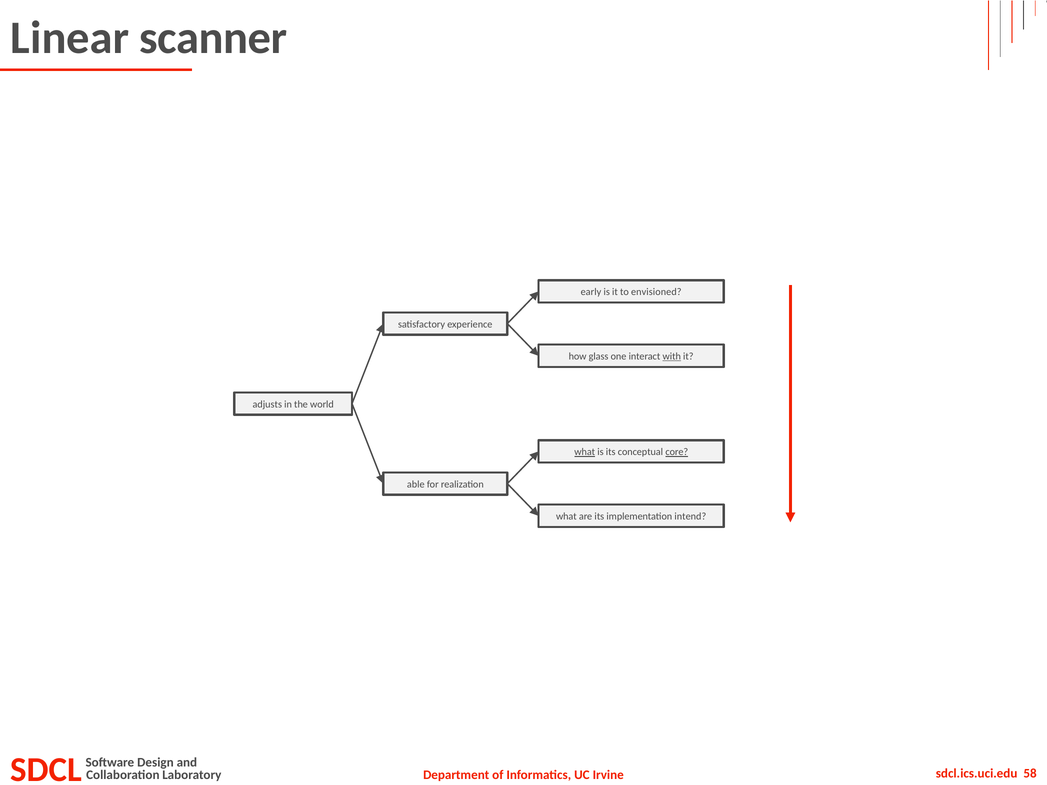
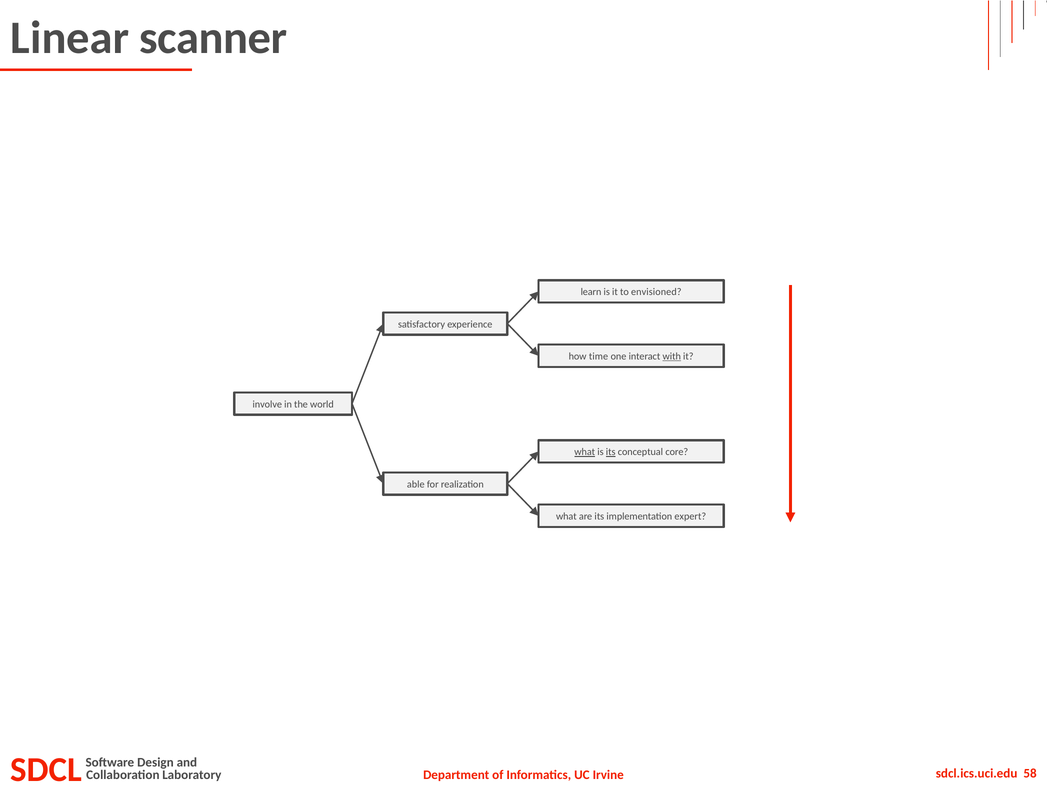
early: early -> learn (591, 292)
glass: glass -> time (599, 357)
adjusts: adjusts -> involve (267, 404)
its underline: none -> present (611, 452)
core underline: present -> none (677, 452)
intend: intend -> expert (690, 517)
